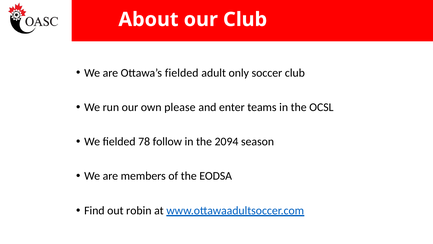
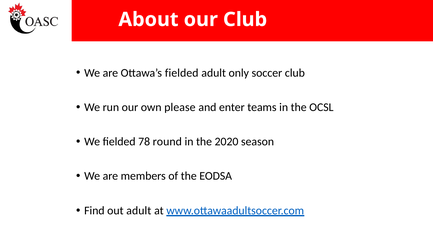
follow: follow -> round (167, 141)
2094: 2094 -> 2020 (227, 141)
out robin: robin -> adult (139, 210)
